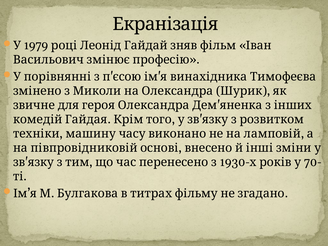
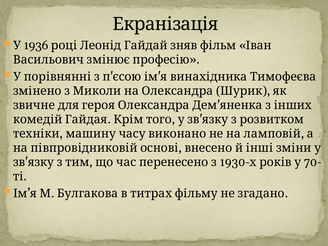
1979: 1979 -> 1936 (36, 45)
